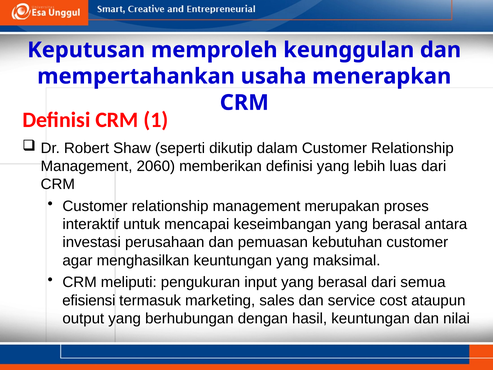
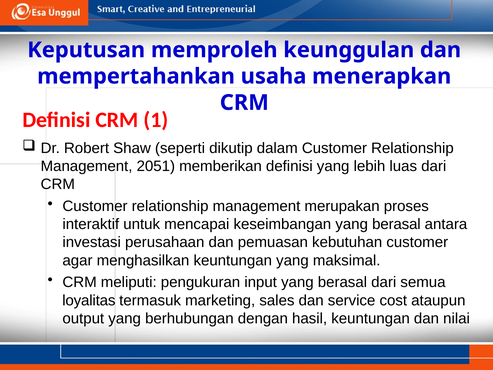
2060: 2060 -> 2051 (156, 166)
efisiensi: efisiensi -> loyalitas (89, 300)
